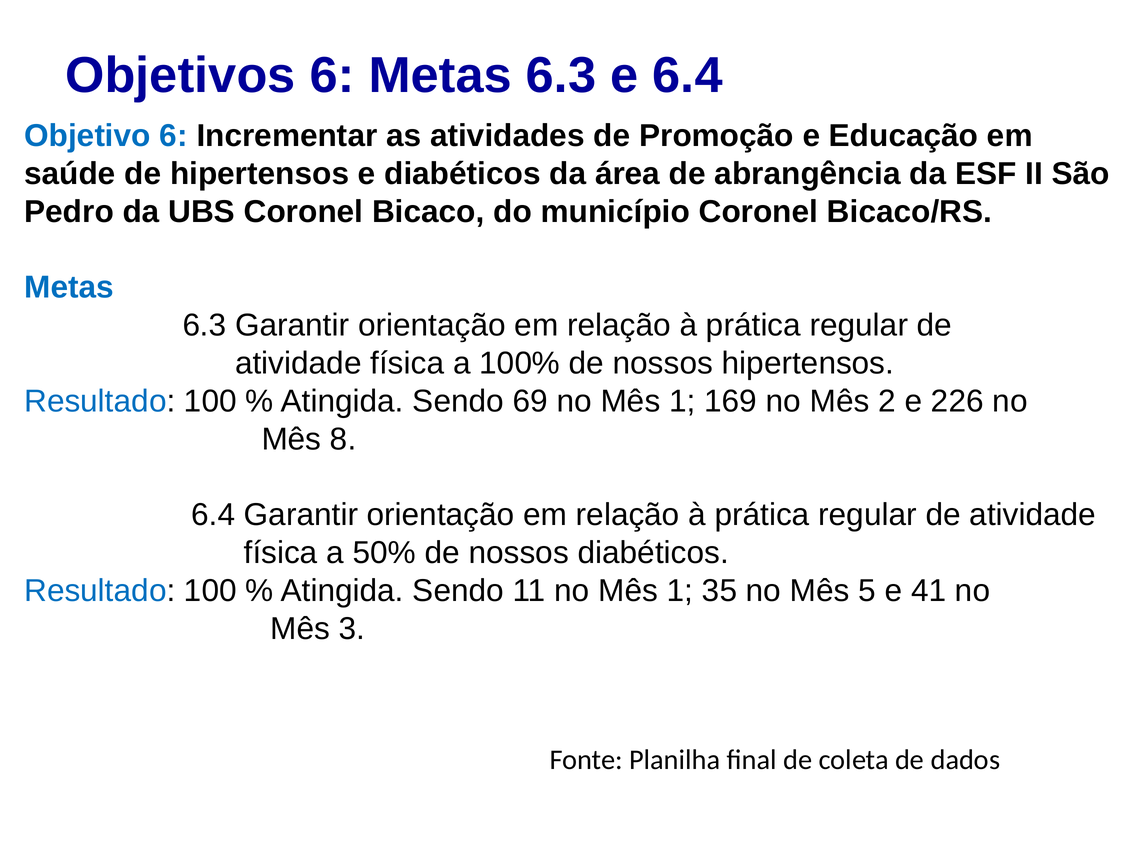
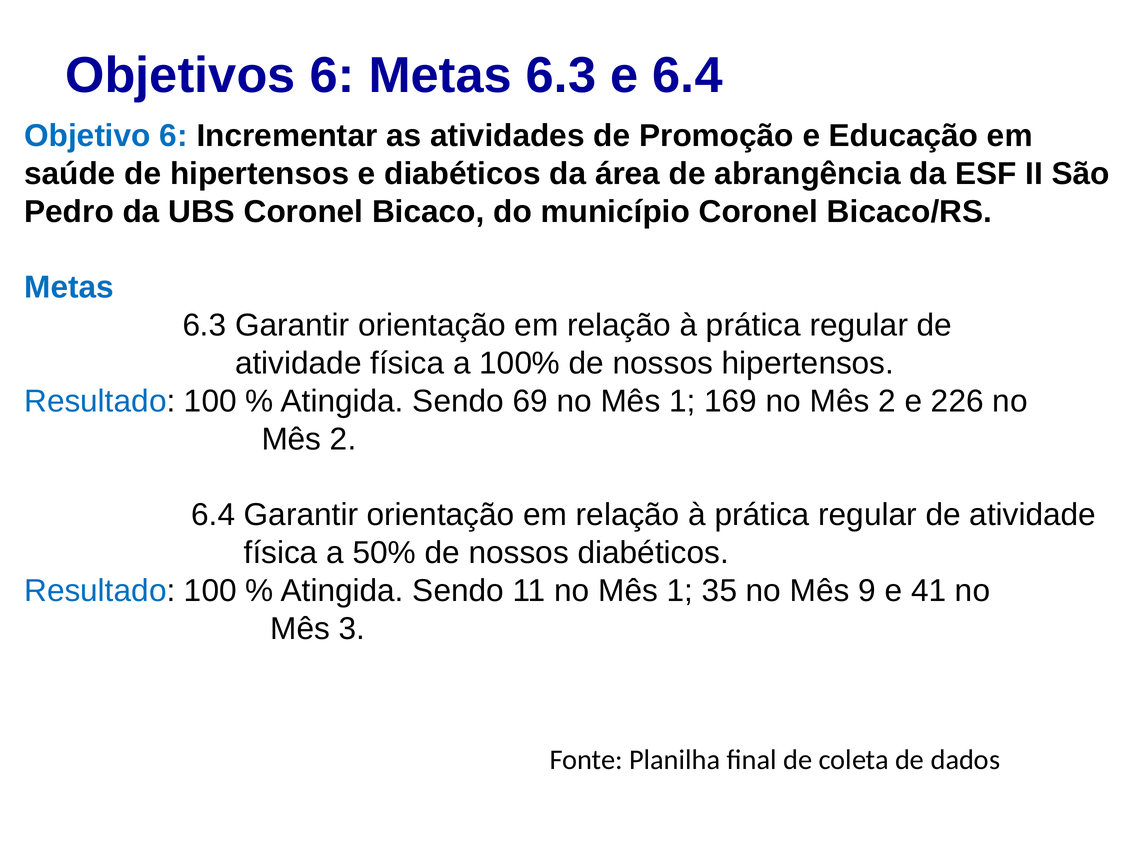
8: 8 -> 2 (343, 439)
5: 5 -> 9 (867, 591)
